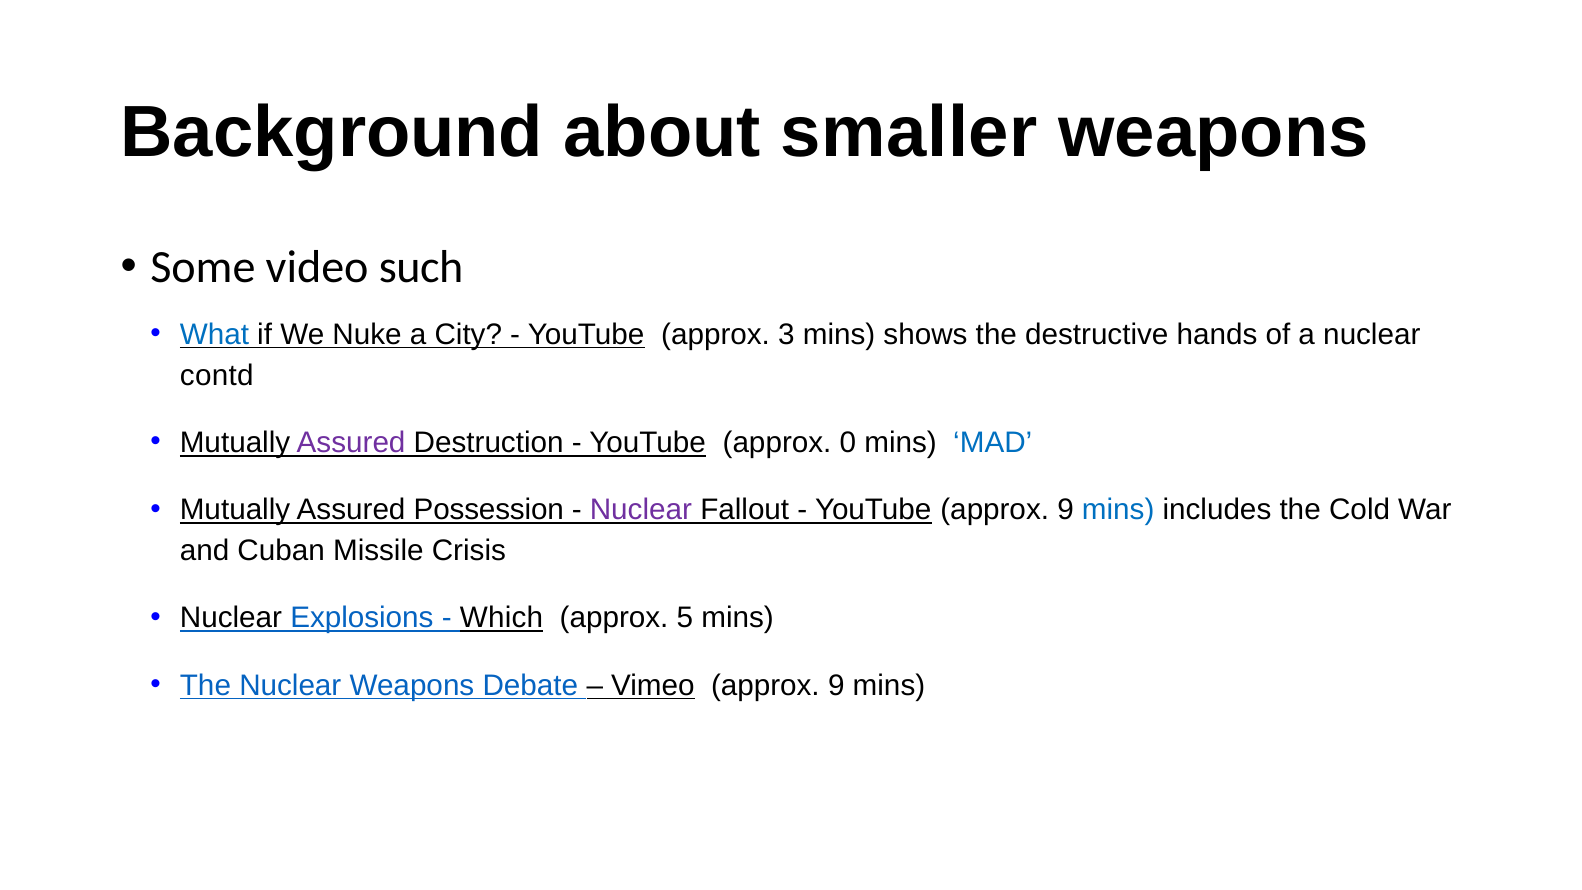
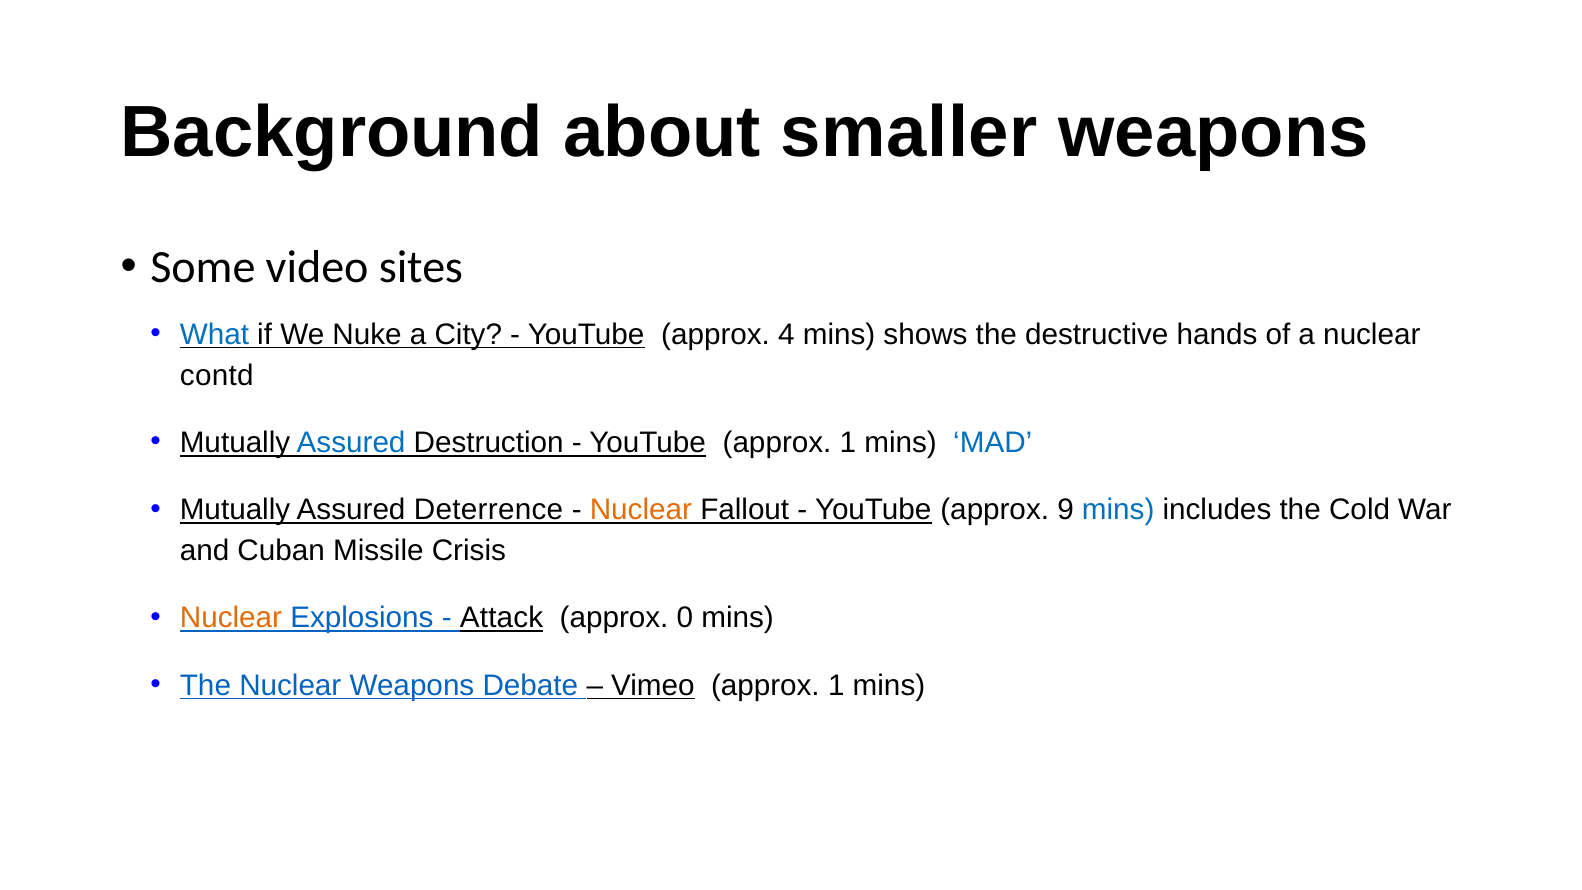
such: such -> sites (421, 267)
3: 3 -> 4 (786, 334)
Assured colour: purple -> blue (351, 443)
YouTube approx 0: 0 -> 1 (848, 443)
Possession: Possession -> Deterrence (489, 510)
Nuclear colour: purple -> orange (641, 510)
Nuclear colour: black -> orange (231, 618)
Which: Which -> Attack (502, 618)
5: 5 -> 0 (685, 618)
Vimeo approx 9: 9 -> 1 (836, 685)
